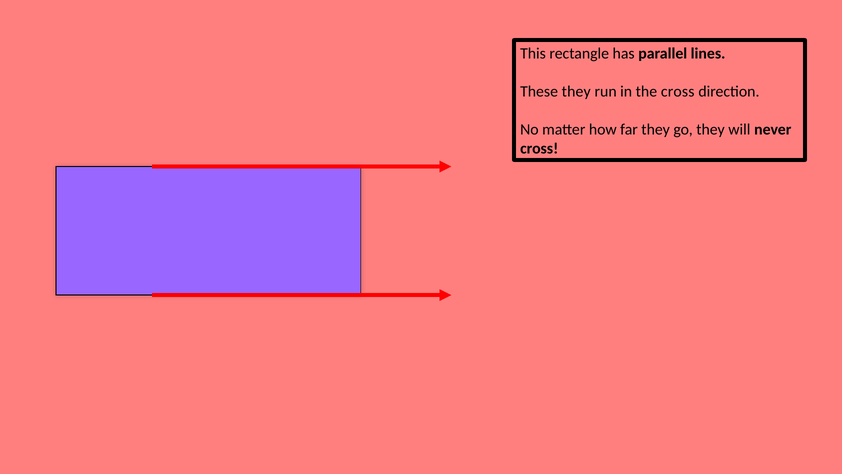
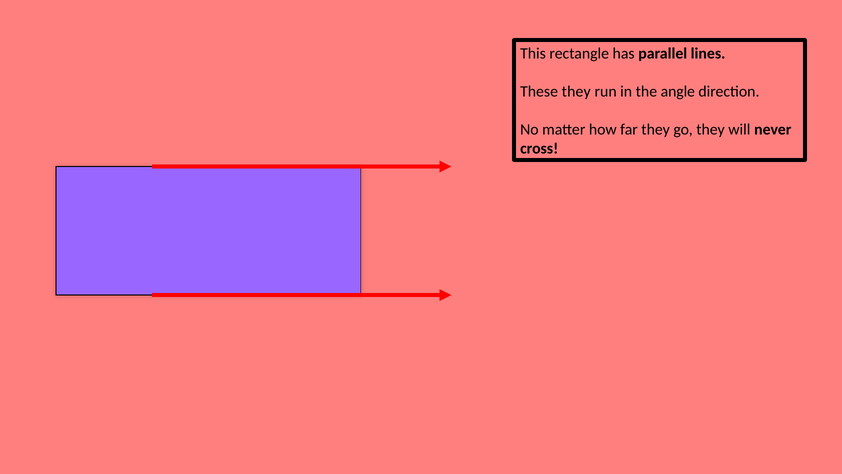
the cross: cross -> angle (678, 92)
